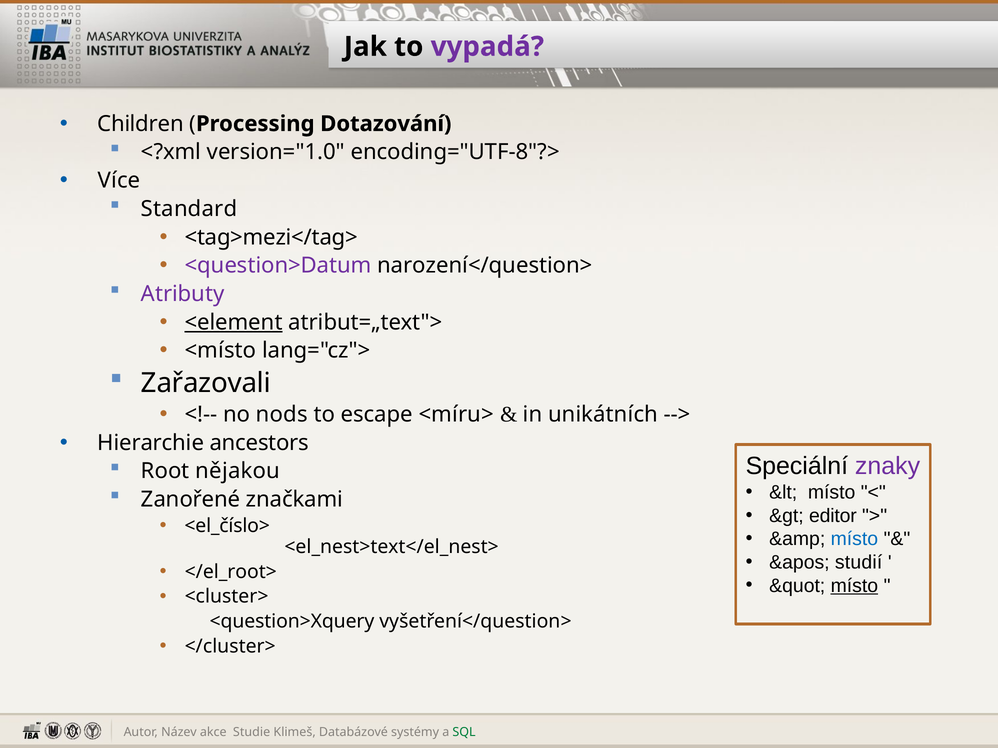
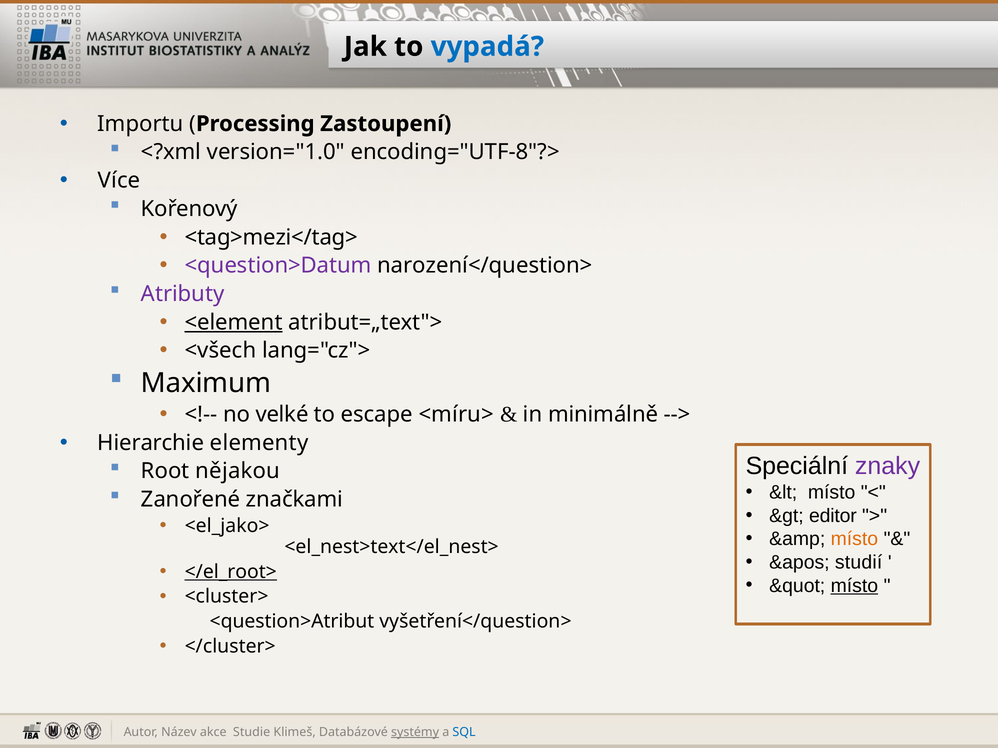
vypadá colour: purple -> blue (487, 47)
Children: Children -> Importu (140, 124)
Dotazování: Dotazování -> Zastoupení (386, 124)
Standard: Standard -> Kořenový (189, 209)
<místo: <místo -> <všech (220, 351)
Zařazovali: Zařazovali -> Maximum (206, 383)
nods: nods -> velké (282, 415)
unikátních: unikátních -> minimálně (603, 415)
ancestors: ancestors -> elementy (259, 443)
<el_číslo>: <el_číslo> -> <el_jako> (227, 526)
místo colour: blue -> orange (854, 539)
</el_root> underline: none -> present (231, 572)
<question>Xquery: <question>Xquery -> <question>Atribut (292, 622)
systémy underline: none -> present (415, 733)
SQL colour: green -> blue (464, 733)
